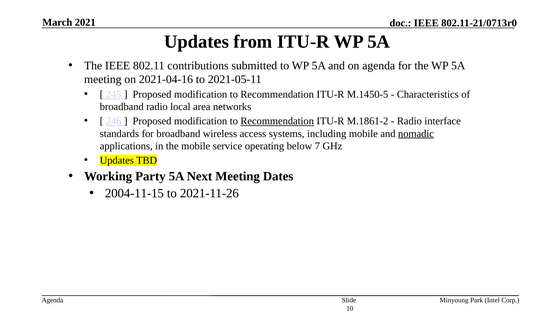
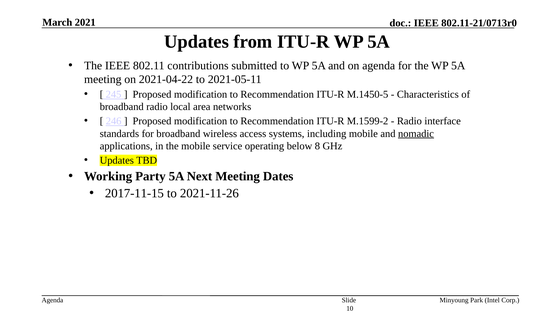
2021-04-16: 2021-04-16 -> 2021-04-22 (166, 79)
Recommendation underline: present -> none (277, 121)
M.1861-2: M.1861-2 -> M.1599-2 (368, 121)
7: 7 -> 8 (317, 146)
2004-11-15: 2004-11-15 -> 2017-11-15 (134, 193)
